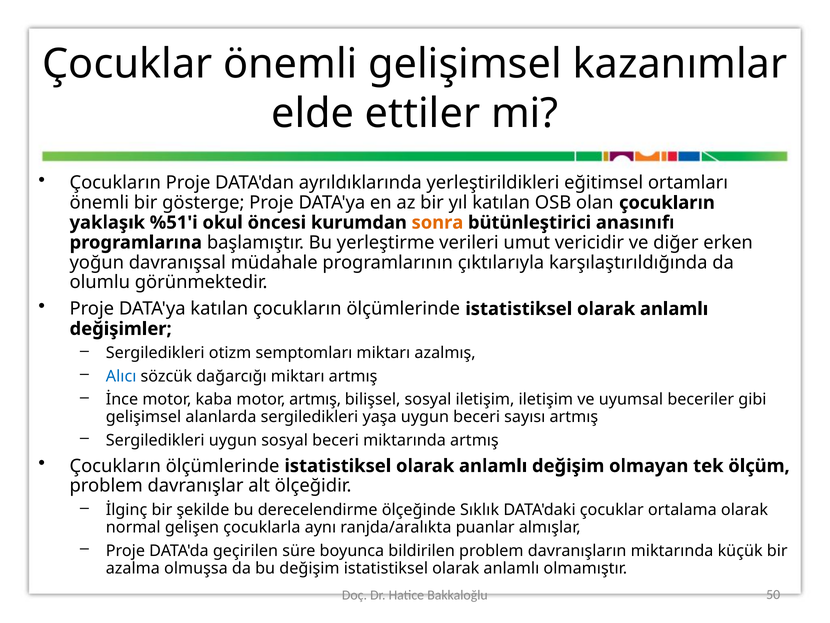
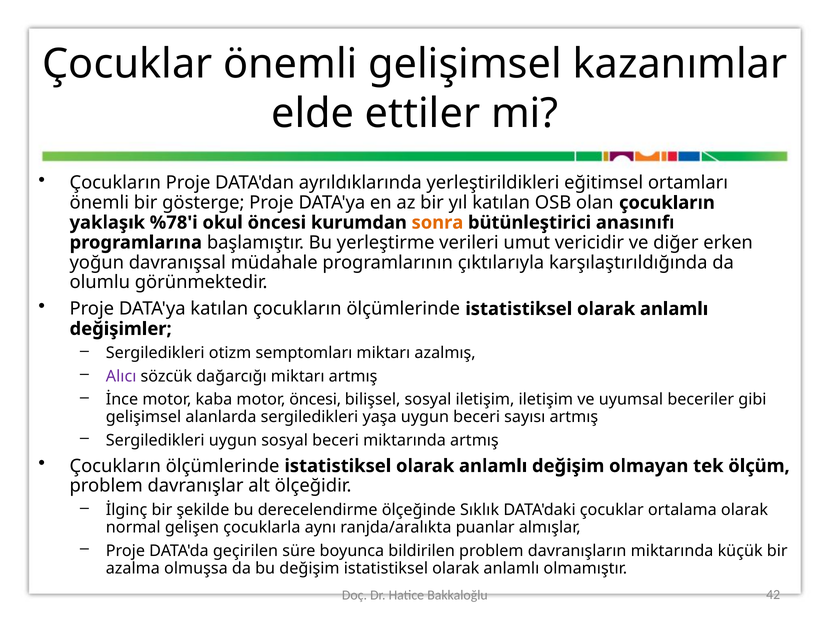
%51'i: %51'i -> %78'i (174, 222)
Alıcı colour: blue -> purple (121, 376)
motor artmış: artmış -> öncesi (315, 399)
50: 50 -> 42 (773, 594)
